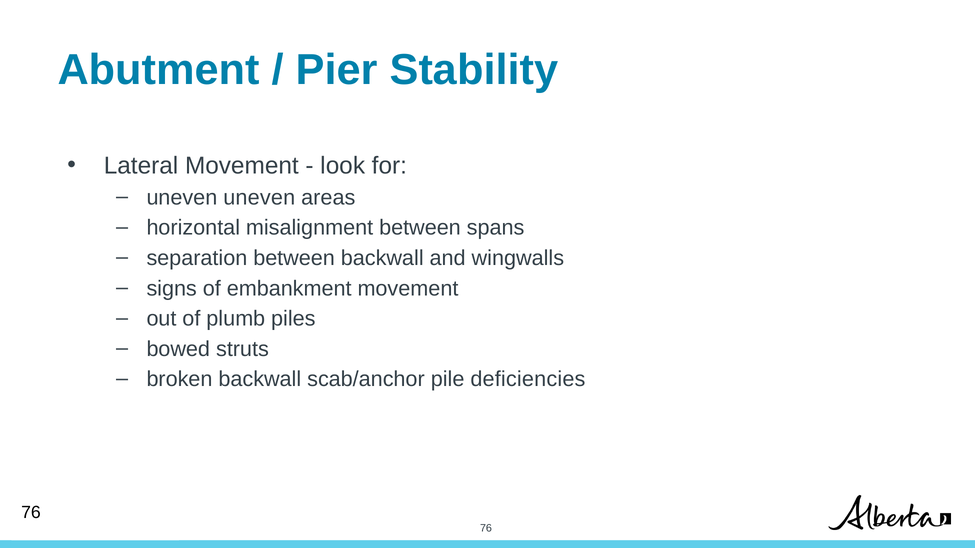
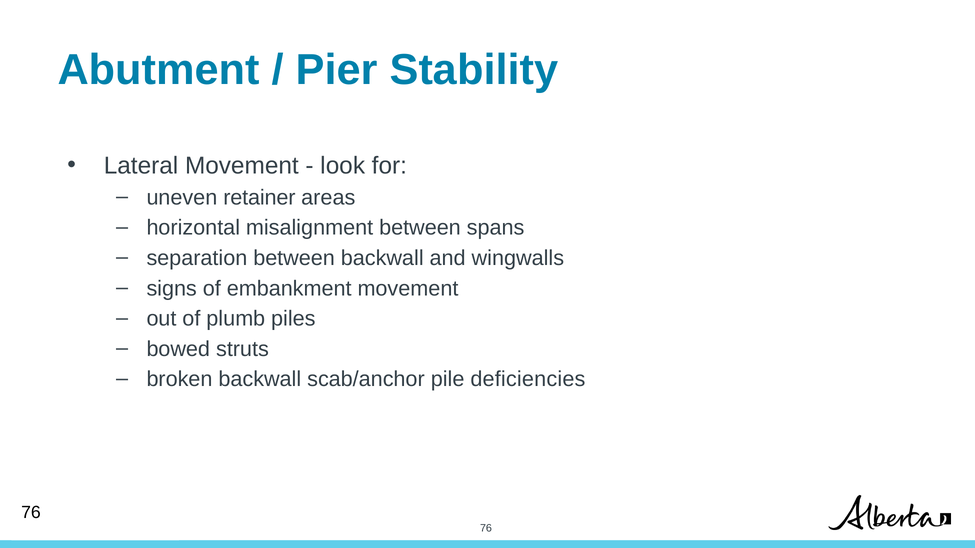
uneven uneven: uneven -> retainer (259, 198)
